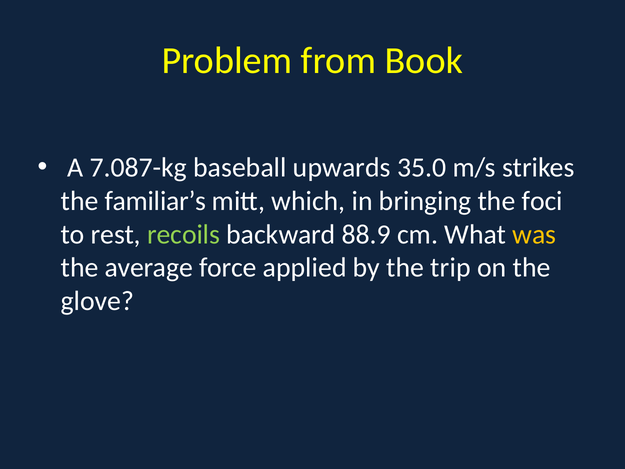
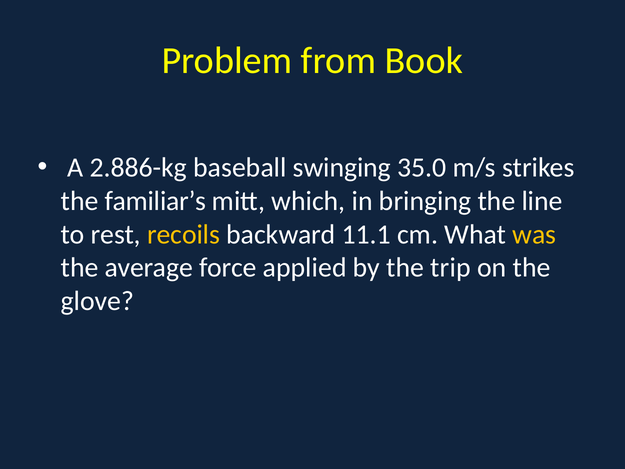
7.087-kg: 7.087-kg -> 2.886-kg (138, 168)
upwards: upwards -> swinging (342, 168)
foci: foci -> line (542, 201)
recoils colour: light green -> yellow (184, 234)
88.9: 88.9 -> 11.1 (366, 234)
